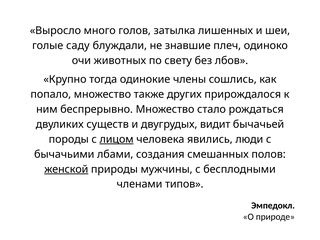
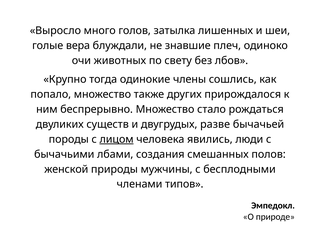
саду: саду -> вера (78, 46)
видит: видит -> разве (215, 124)
женской underline: present -> none (66, 169)
